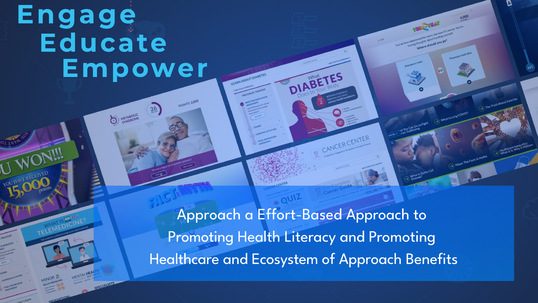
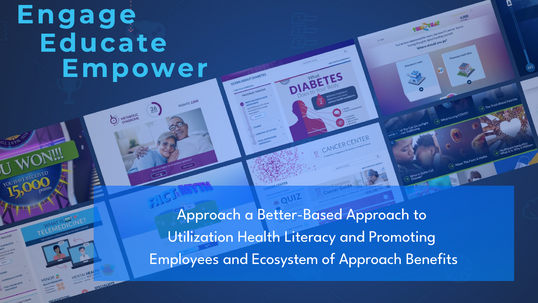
Effort-Based: Effort-Based -> Better-Based (300, 214)
Promoting: Promoting -> Utilization (201, 236)
Healthcare: Healthcare -> Employees (184, 258)
